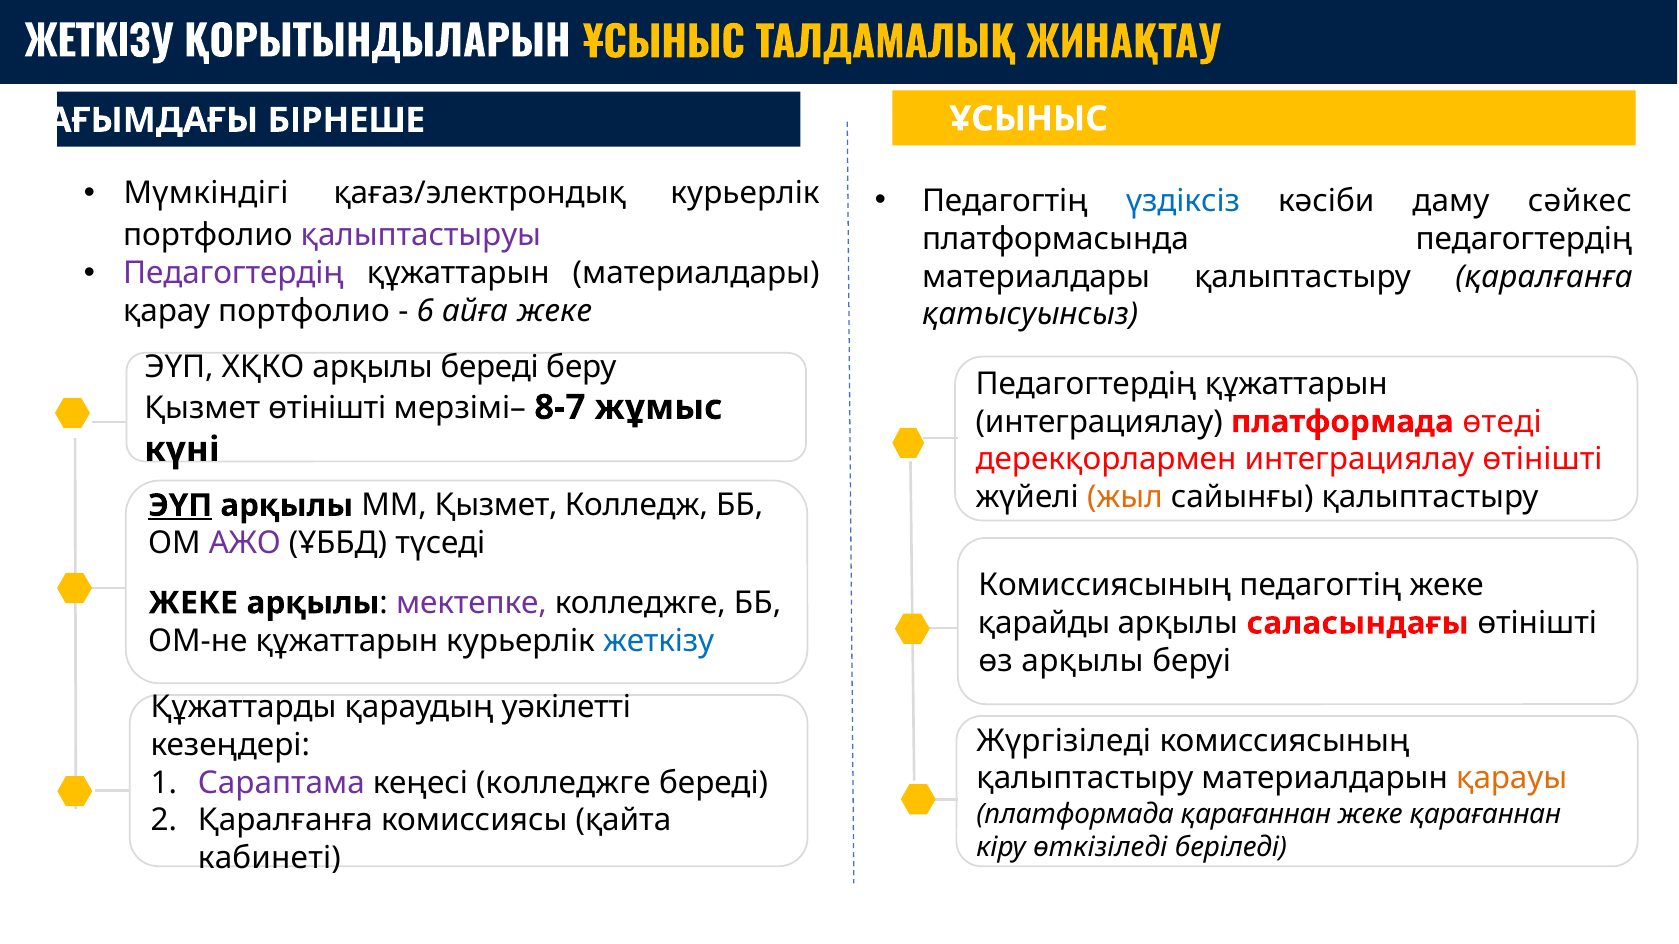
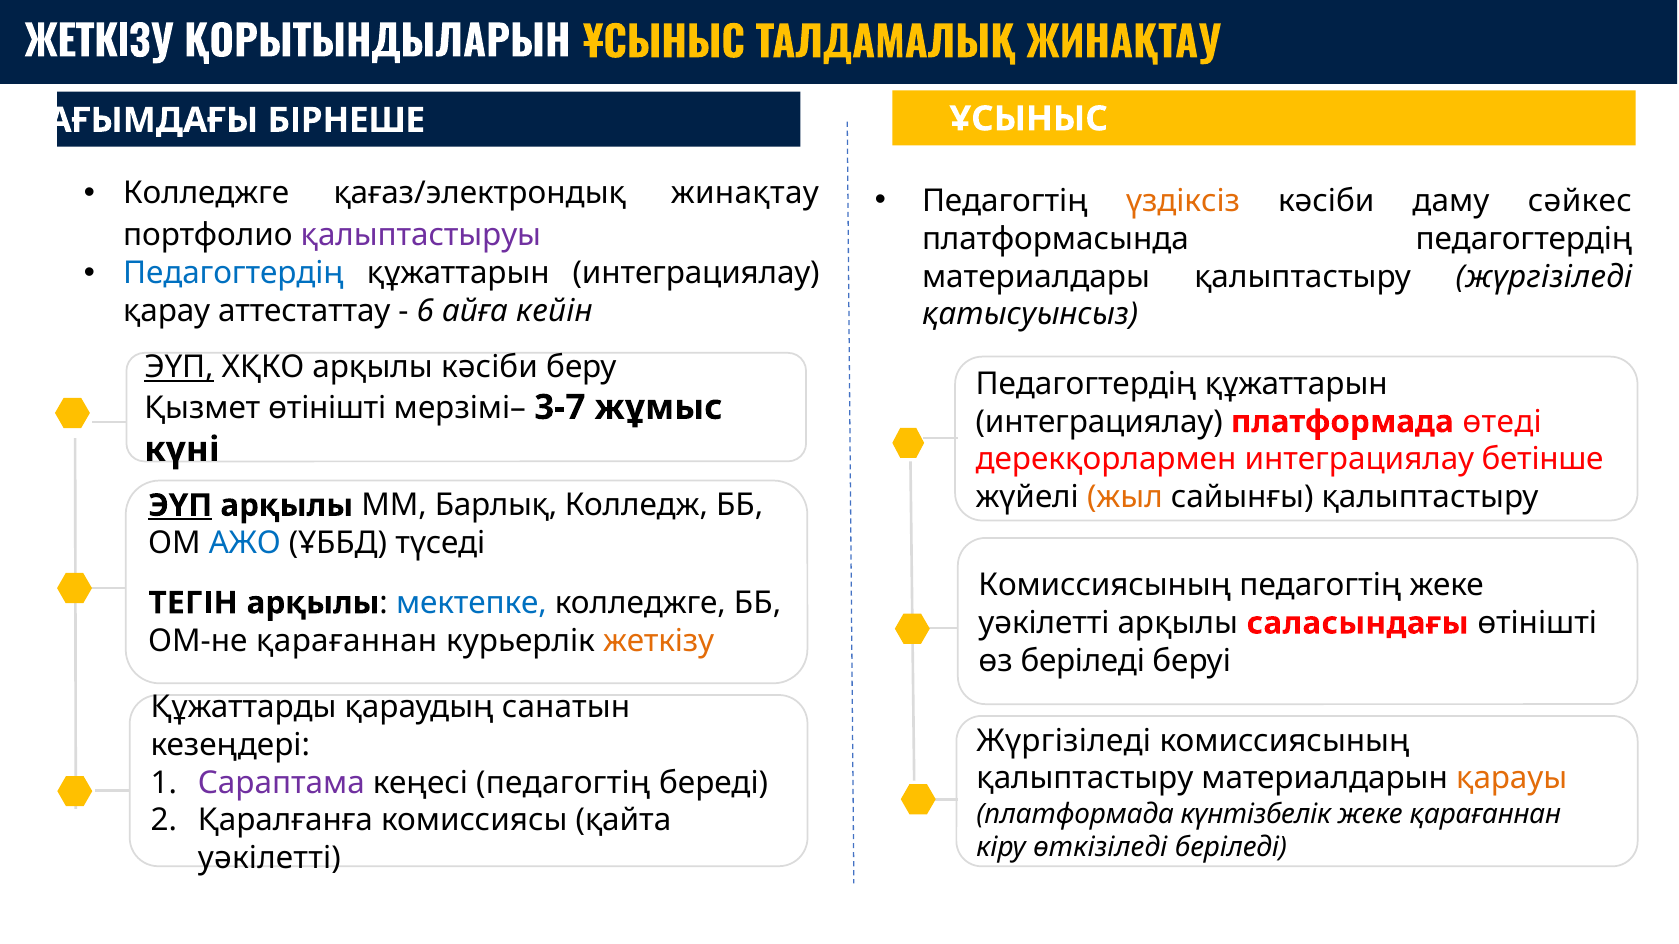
Мүмкіндігі: Мүмкіндігі -> Колледжге (206, 194)
қағаз/электрондық курьерлік: курьерлік -> жинақтау (745, 194)
үздіксіз colour: blue -> orange (1183, 201)
Педагогтердің colour: purple -> blue (234, 273)
материалдары: материалдары -> интеграциялау (696, 273)
қалыптастыру қаралғанға: қаралғанға -> жүргізіледі (1544, 277)
қарау портфолио: портфолио -> аттестаттау (304, 311)
айға жеке: жеке -> кейін (554, 311)
ЭҮП underline: none -> present (179, 367)
арқылы береді: береді -> кәсіби (489, 367)
8-7: 8-7 -> 3-7 (560, 408)
интеграциялау өтінішті: өтінішті -> бетінше (1543, 460)
ММ Қызмет: Қызмет -> Барлық (496, 506)
АЖО colour: purple -> blue (245, 543)
ЖЕКЕ: ЖЕКЕ -> ТЕГІН (193, 603)
мектепке colour: purple -> blue (471, 603)
қарайды: қарайды -> уәкілетті (1044, 623)
ОМ-не құжаттарын: құжаттарын -> қарағаннан (347, 641)
жеткізу colour: blue -> orange (659, 641)
өз арқылы: арқылы -> беріледі (1083, 661)
уәкілетті: уәкілетті -> санатын (566, 708)
кеңесі колледжге: колледжге -> педагогтің (563, 783)
платформада қарағаннан: қарағаннан -> күнтізбелік (1256, 814)
кабинеті: кабинеті -> уәкілетті (269, 859)
